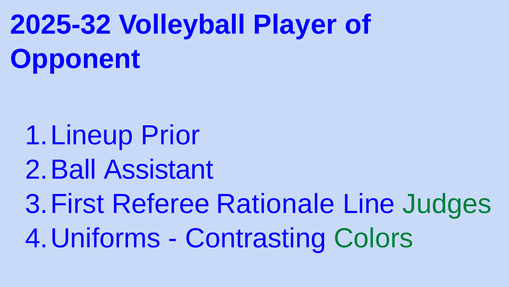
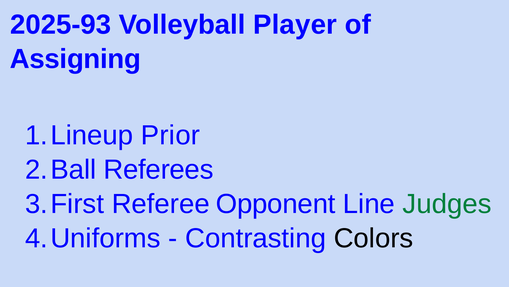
2025-32: 2025-32 -> 2025-93 (61, 25)
Opponent: Opponent -> Assigning (75, 59)
Assistant: Assistant -> Referees (159, 169)
Rationale: Rationale -> Opponent (276, 204)
Colors colour: green -> black (374, 238)
